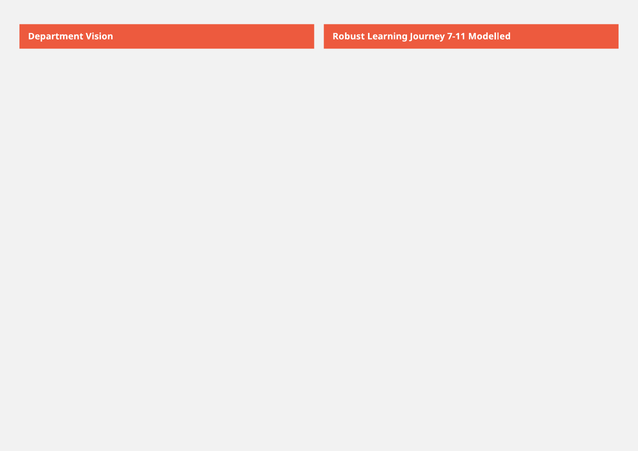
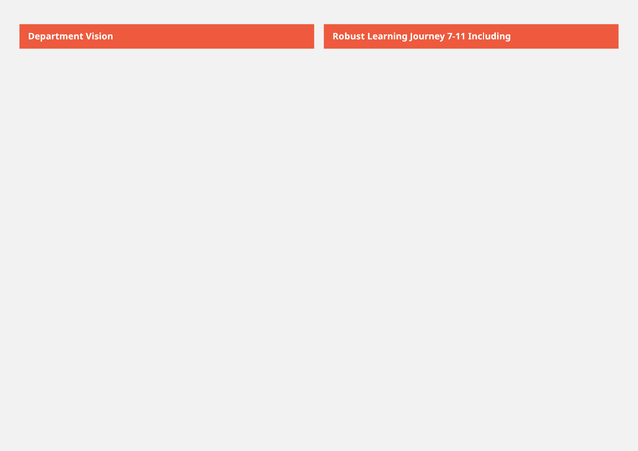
Modelled: Modelled -> Including (489, 36)
